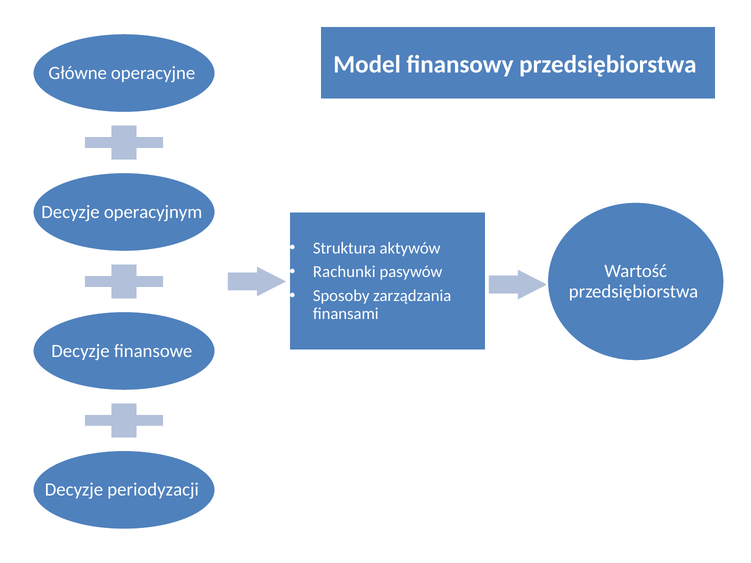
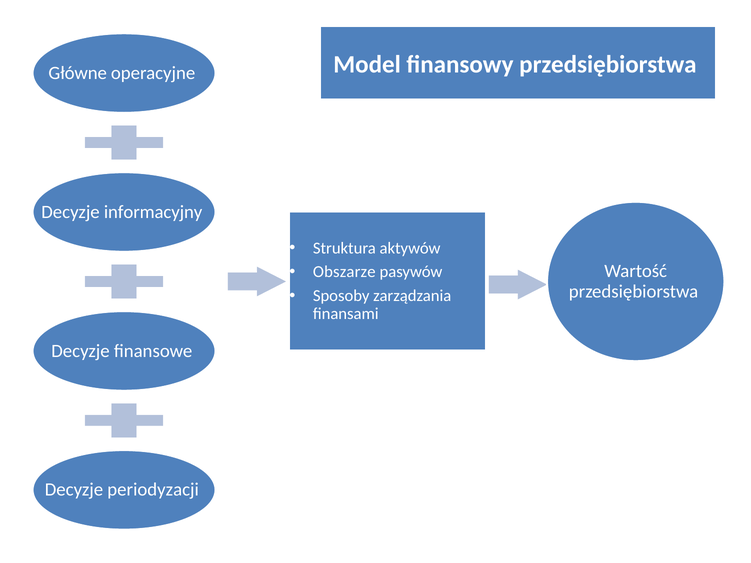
operacyjnym: operacyjnym -> informacyjny (153, 212)
Rachunki: Rachunki -> Obszarze (344, 272)
